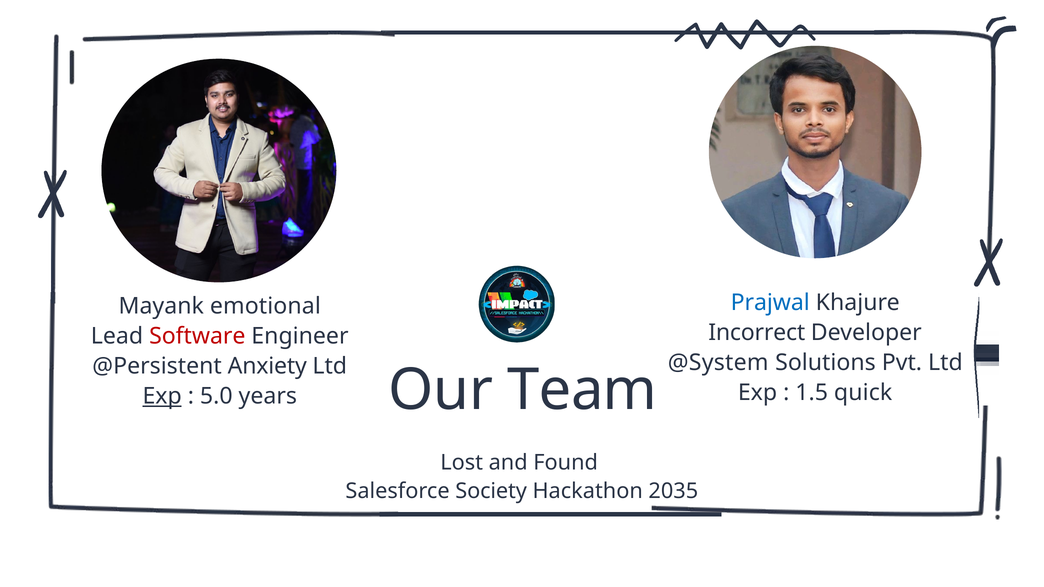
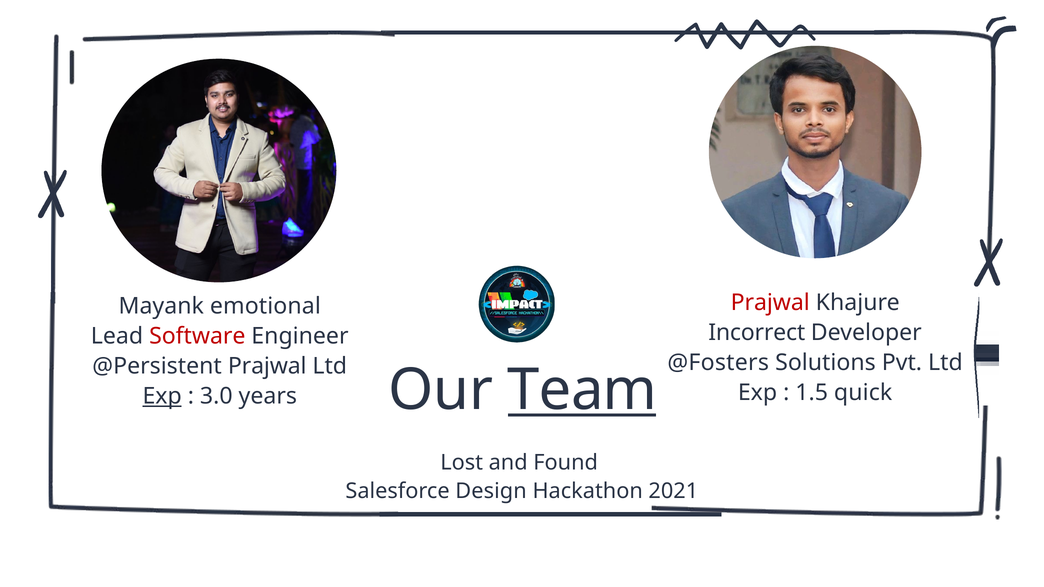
Prajwal colour: blue -> red (770, 303)
@System: @System -> @Fosters (718, 363)
@Persistent Anxiety: Anxiety -> Prajwal (267, 366)
Team underline: none -> present (582, 390)
5.0: 5.0 -> 3.0 (216, 396)
Society: Society -> Design (491, 491)
2035: 2035 -> 2021 (673, 491)
